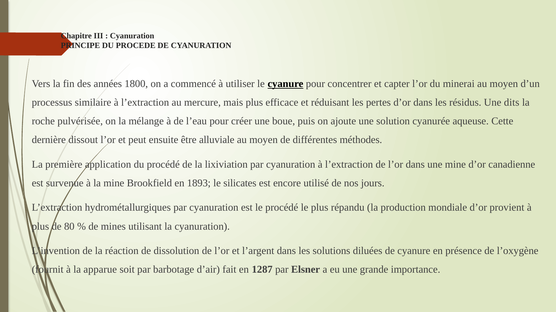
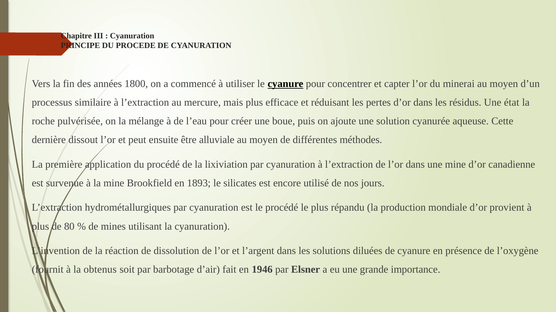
dits: dits -> état (512, 103)
apparue: apparue -> obtenus (100, 270)
1287: 1287 -> 1946 (262, 270)
